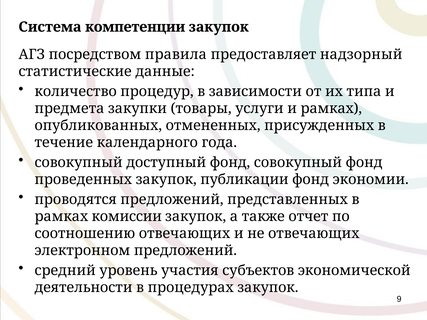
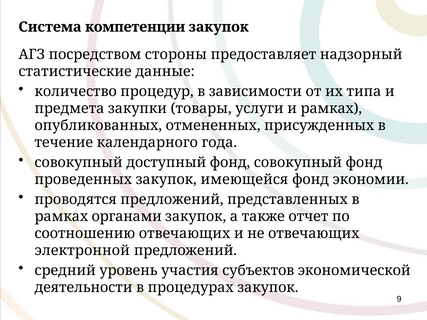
правила: правила -> стороны (176, 54)
публикации: публикации -> имеющейся (244, 180)
комиссии: комиссии -> органами (127, 217)
электронном: электронном -> электронной (82, 251)
